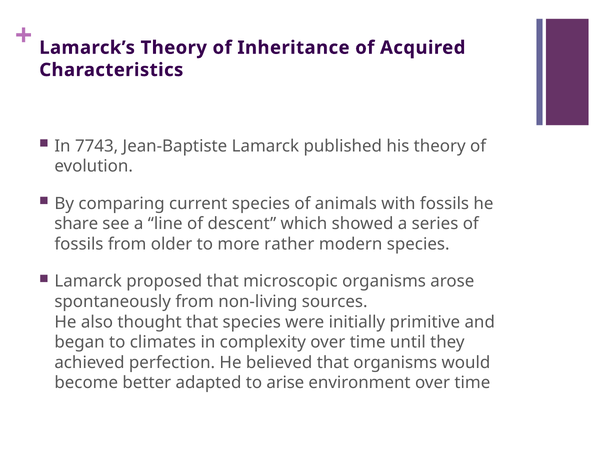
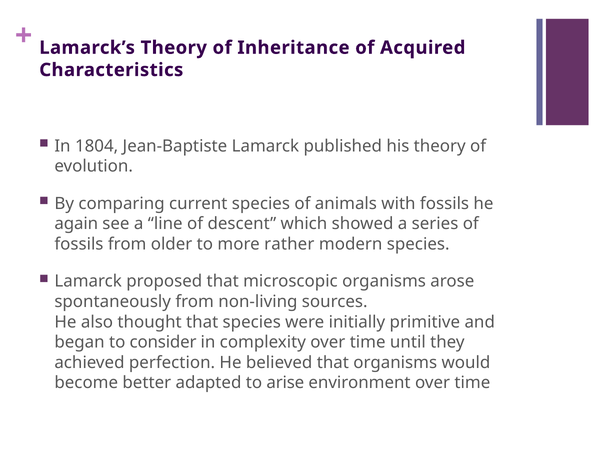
7743: 7743 -> 1804 (97, 146)
share: share -> again (76, 224)
climates: climates -> consider (163, 342)
